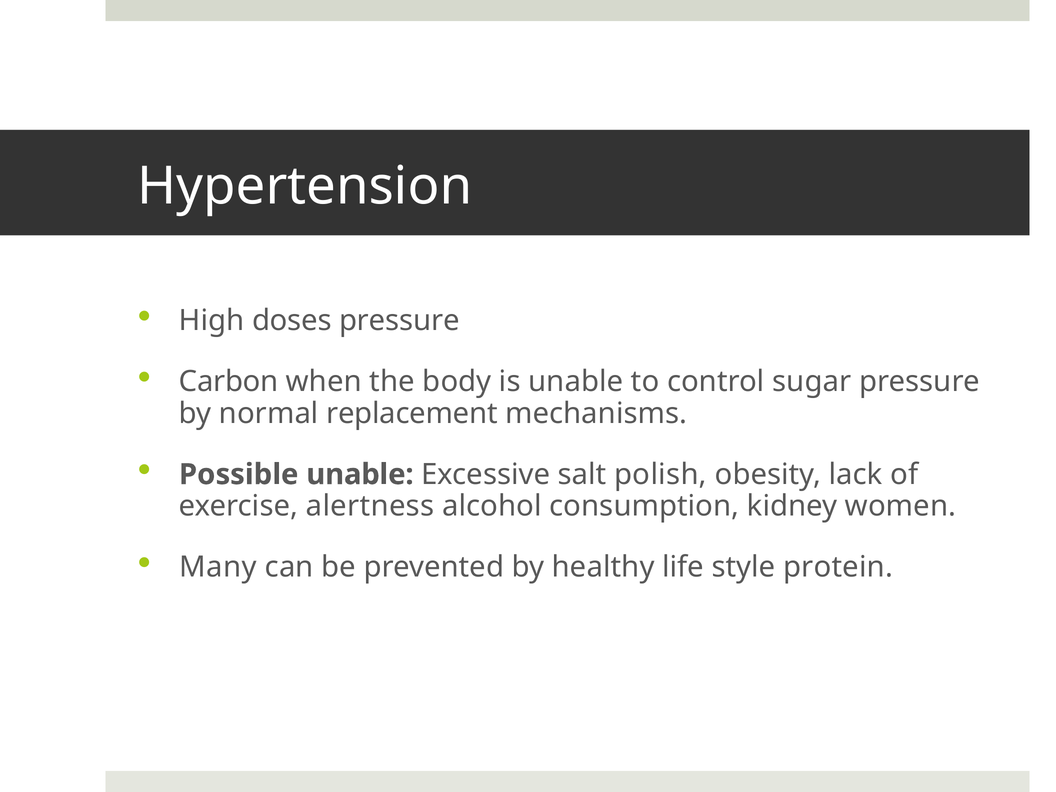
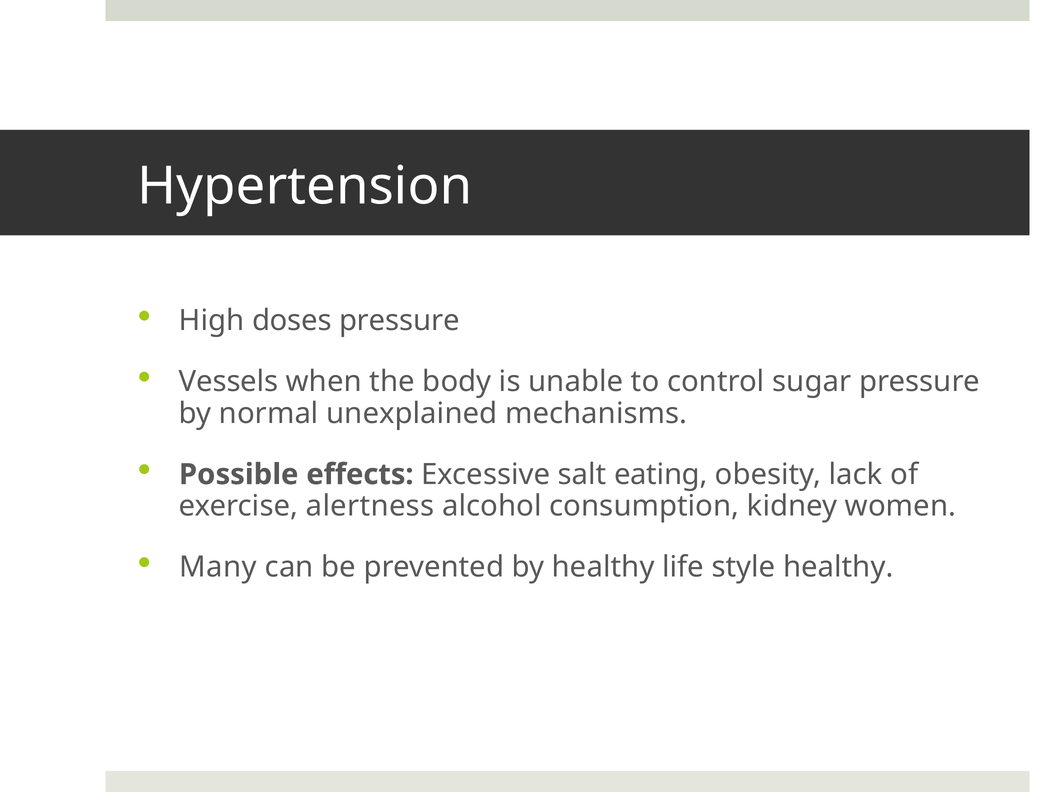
Carbon: Carbon -> Vessels (229, 382)
replacement: replacement -> unexplained (412, 413)
Possible unable: unable -> effects (360, 474)
polish: polish -> eating (661, 474)
style protein: protein -> healthy (838, 567)
